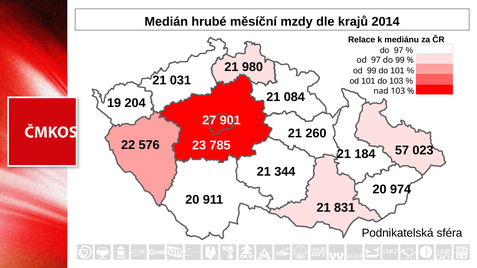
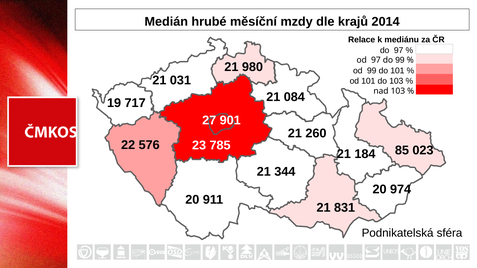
204: 204 -> 717 (135, 103)
57: 57 -> 85 (402, 151)
